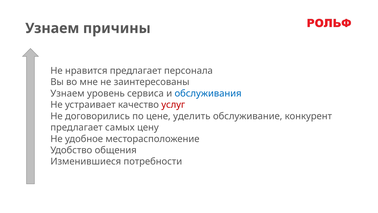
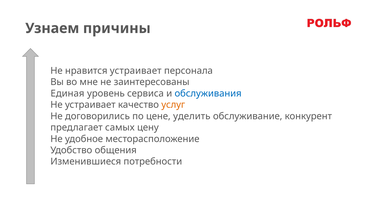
нравится предлагает: предлагает -> устраивает (136, 71)
Узнаем: Узнаем -> Единая (67, 93)
услуг colour: red -> orange (173, 105)
